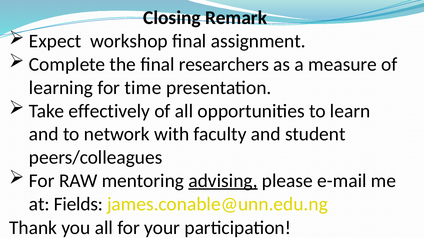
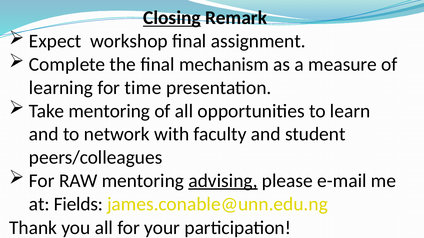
Closing underline: none -> present (172, 18)
researchers: researchers -> mechanism (224, 65)
Take effectively: effectively -> mentoring (109, 111)
